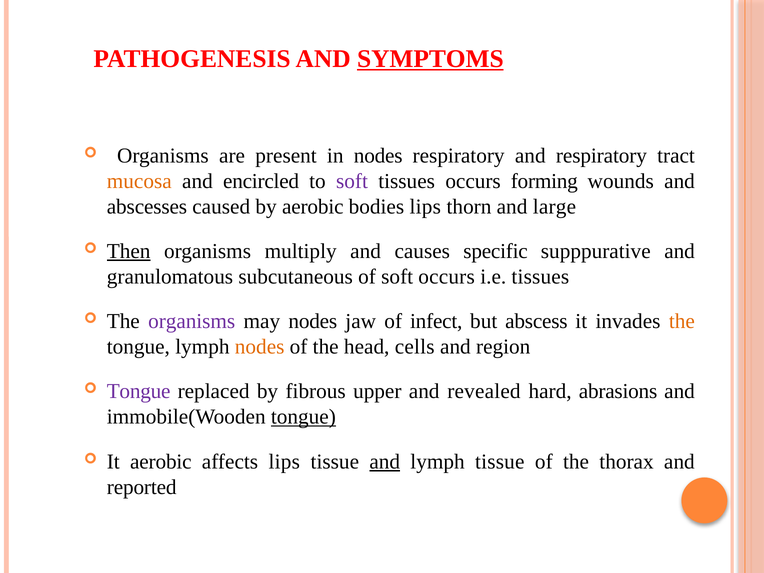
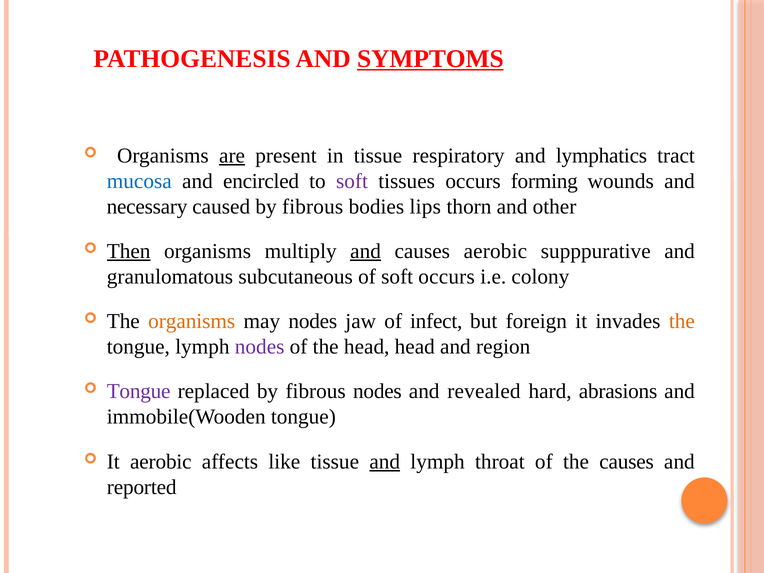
are underline: none -> present (232, 156)
in nodes: nodes -> tissue (378, 156)
and respiratory: respiratory -> lymphatics (602, 156)
mucosa colour: orange -> blue (139, 181)
abscesses: abscesses -> necessary (147, 207)
caused by aerobic: aerobic -> fibrous (313, 207)
large: large -> other (555, 207)
and underline: none -> present (366, 251)
causes specific: specific -> aerobic (495, 251)
i.e tissues: tissues -> colony (540, 277)
organisms colour: purple -> orange (192, 321)
abscess: abscess -> foreign (536, 321)
nodes colour: orange -> purple (260, 347)
head cells: cells -> head (415, 347)
fibrous upper: upper -> nodes (377, 391)
tongue underline: present -> none (303, 417)
affects lips: lips -> like (284, 461)
lymph tissue: tissue -> throat (500, 461)
the thorax: thorax -> causes (627, 461)
